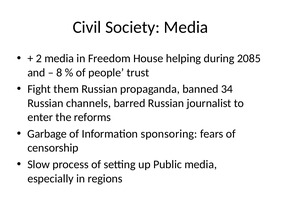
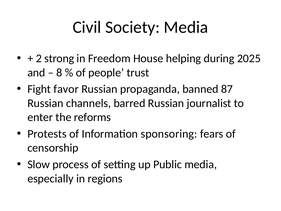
2 media: media -> strong (59, 58)
2085: 2085 -> 2025 (249, 58)
them: them -> favor (66, 89)
34: 34 -> 87 (227, 89)
Garbage: Garbage -> Protests (47, 134)
